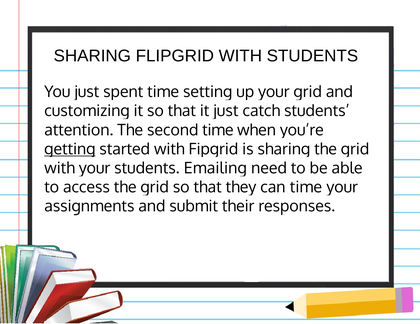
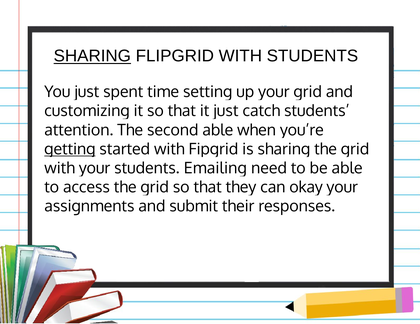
SHARING underline: none -> present (92, 56)
second time: time -> able (218, 130)
can time: time -> okay (306, 188)
